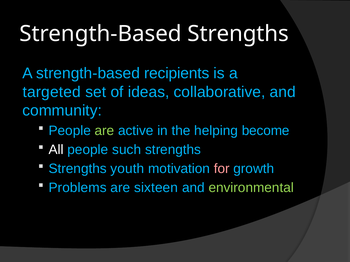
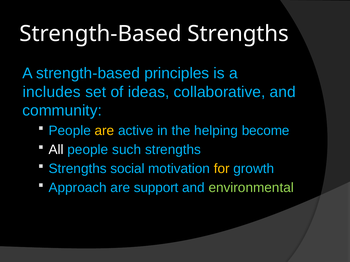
recipients: recipients -> principles (177, 73)
targeted: targeted -> includes (52, 92)
are colour: light green -> yellow (104, 131)
youth: youth -> social (128, 169)
for colour: pink -> yellow (222, 169)
Problems: Problems -> Approach (78, 188)
sixteen: sixteen -> support (156, 188)
